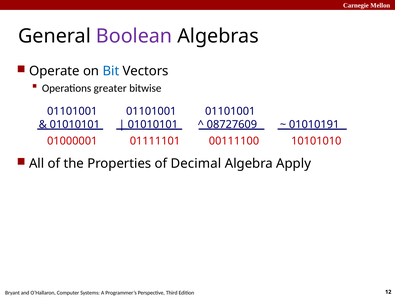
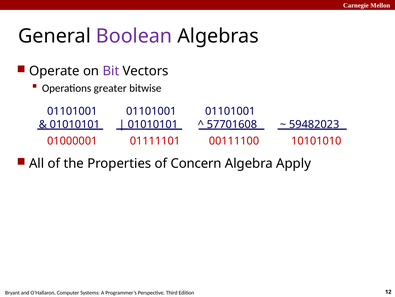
Bit colour: blue -> purple (111, 71)
08727609: 08727609 -> 57701608 (232, 124)
01010191: 01010191 -> 59482023 (314, 124)
Decimal: Decimal -> Concern (196, 163)
